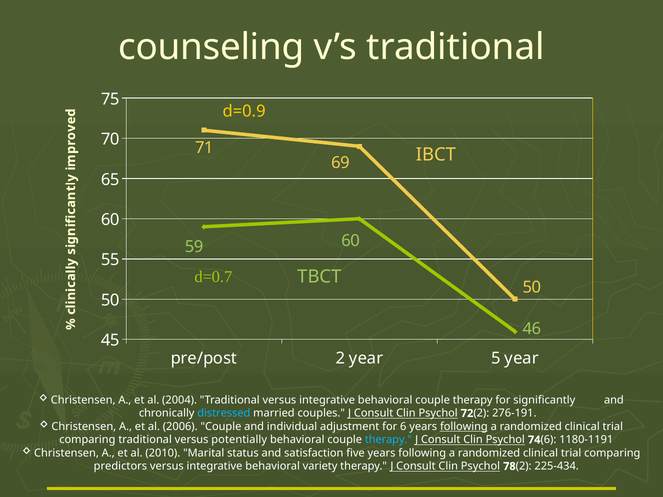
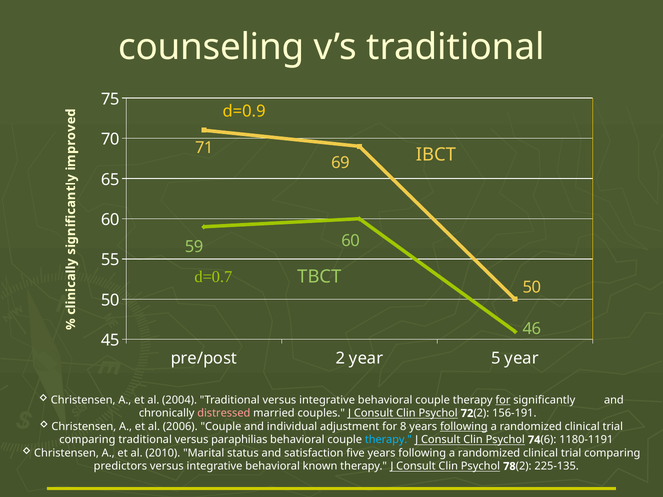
for underline: none -> present (503, 400)
distressed colour: light blue -> pink (224, 413)
276-191: 276-191 -> 156-191 (514, 413)
6: 6 -> 8 (403, 427)
potentially: potentially -> paraphilias (239, 440)
variety: variety -> known (320, 467)
225-434: 225-434 -> 225-135 (557, 467)
